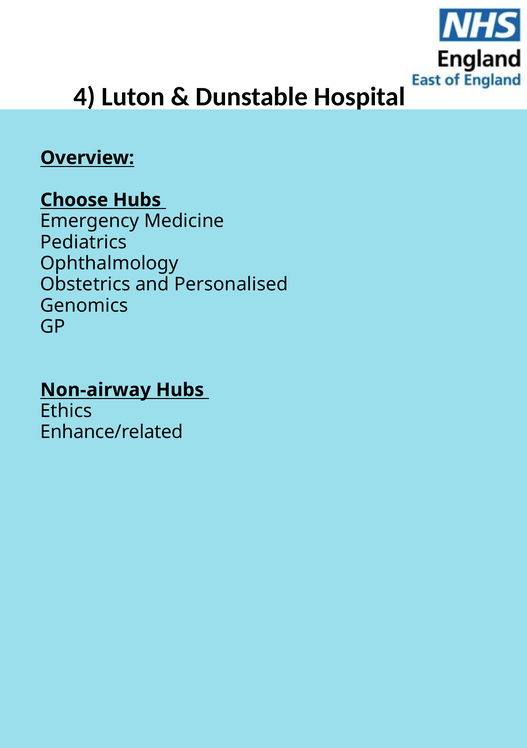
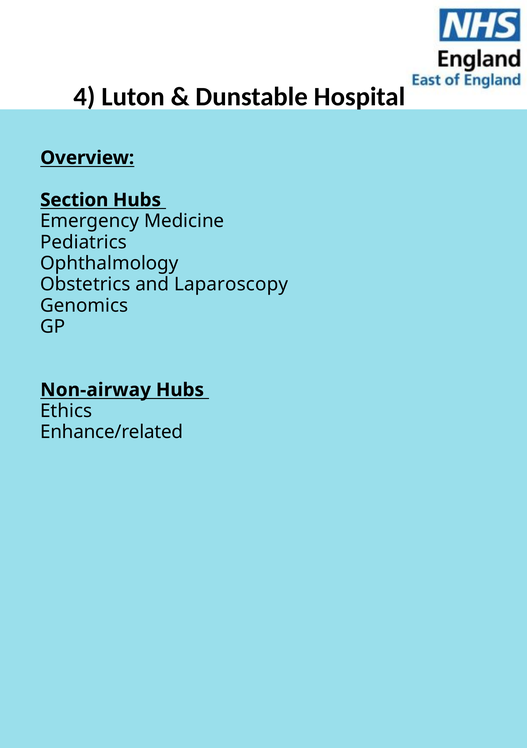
Choose: Choose -> Section (74, 200)
Personalised: Personalised -> Laparoscopy (231, 285)
